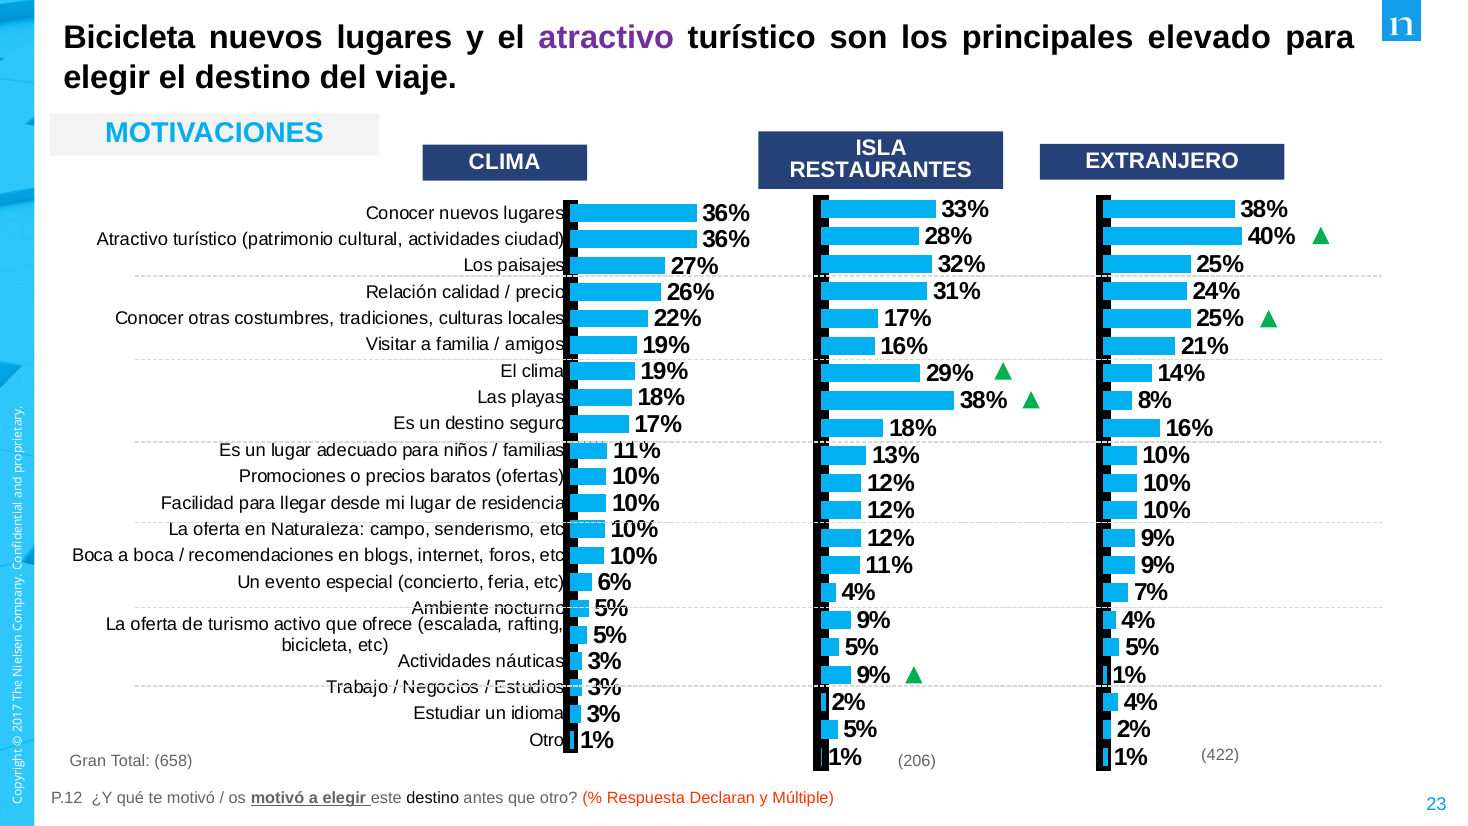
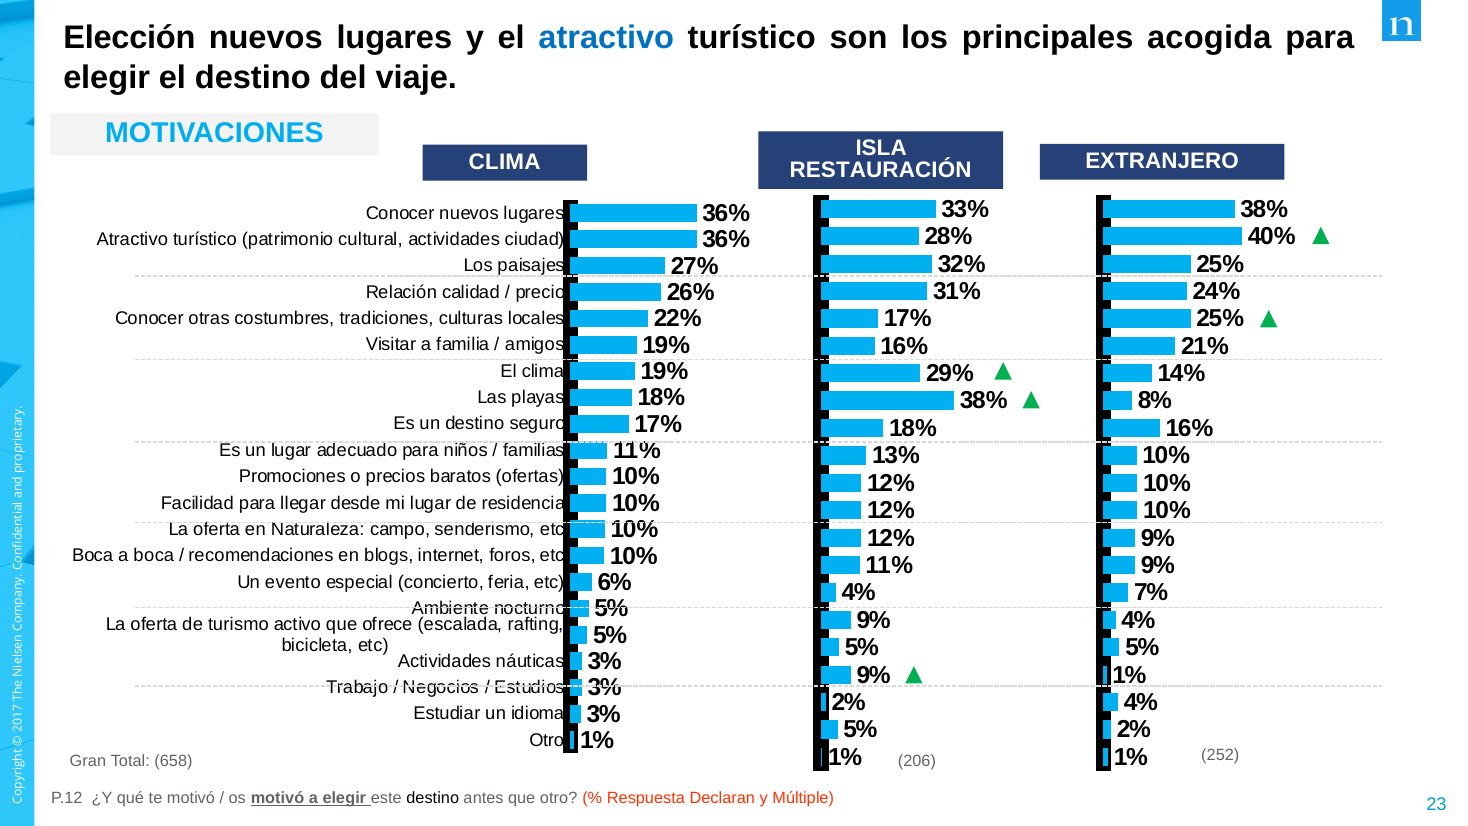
Bicicleta: Bicicleta -> Elección (129, 38)
atractivo colour: purple -> blue (606, 38)
elevado: elevado -> acogida (1209, 38)
RESTAURANTES: RESTAURANTES -> RESTAURACIÓN (881, 170)
422: 422 -> 252 (1220, 755)
